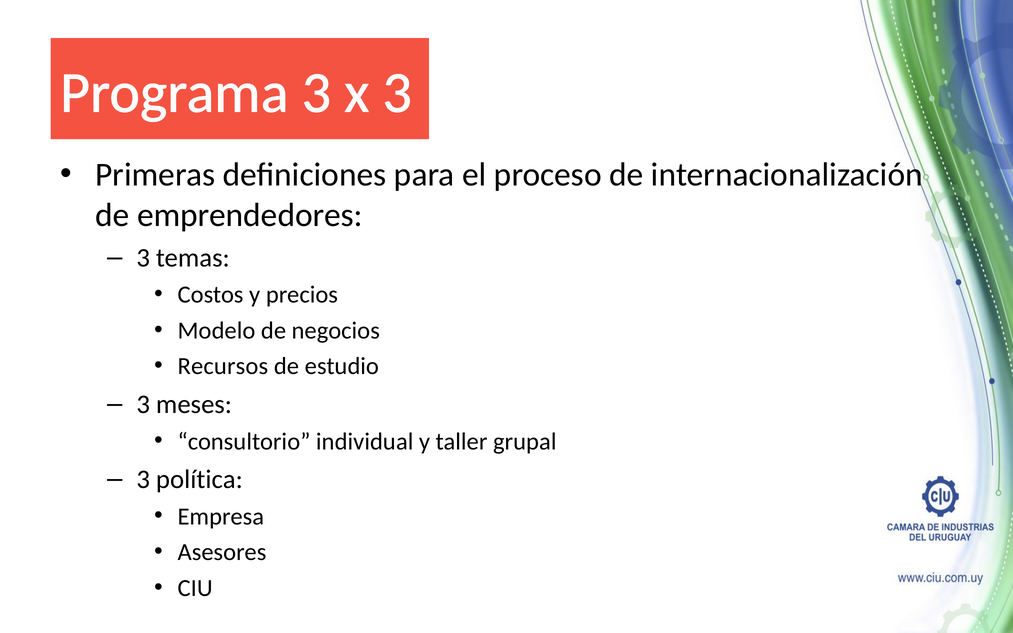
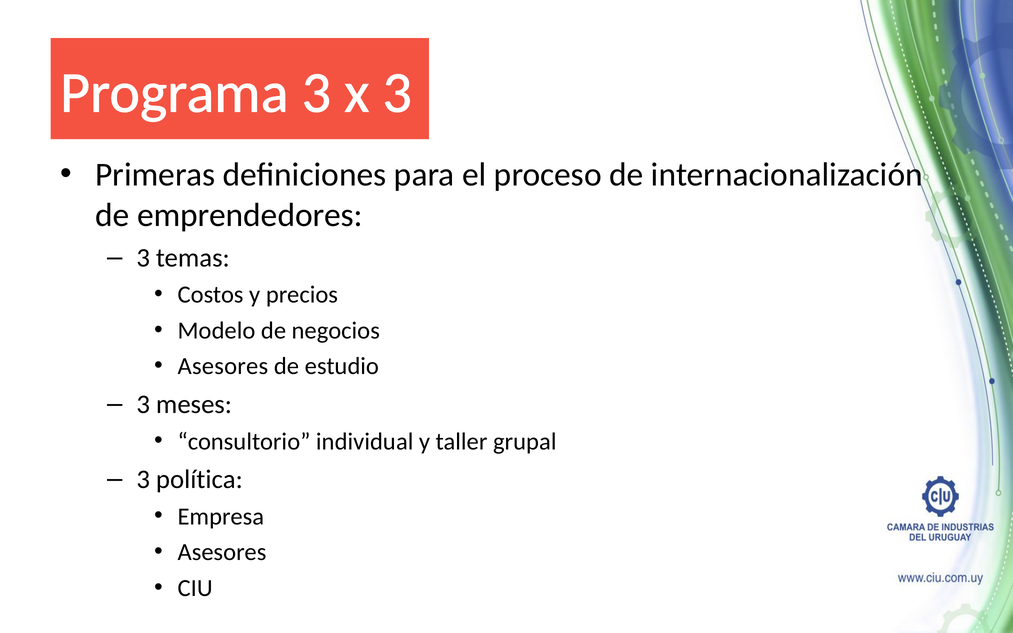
Recursos: Recursos -> Asesores (223, 366)
